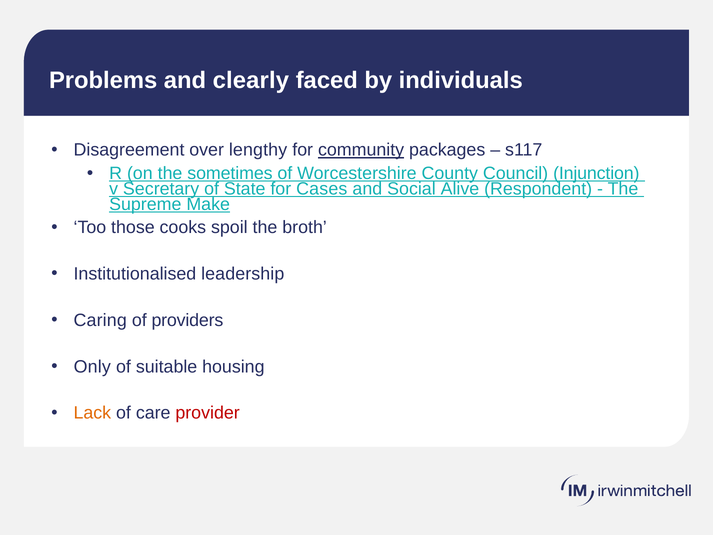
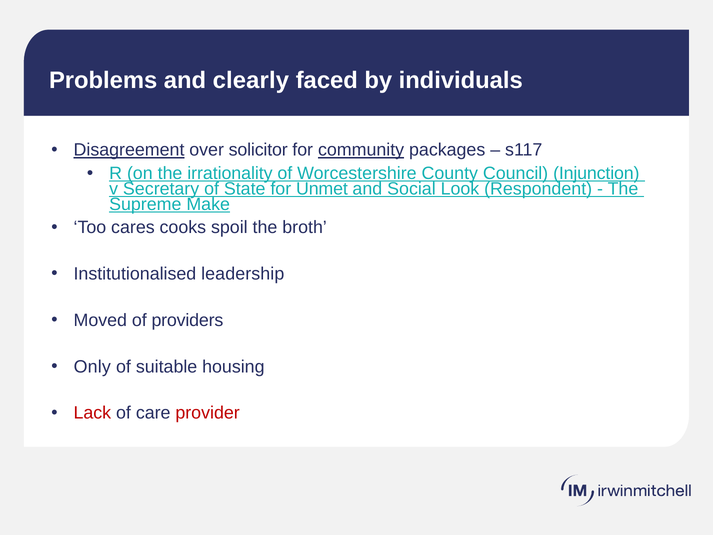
Disagreement underline: none -> present (129, 150)
lengthy: lengthy -> solicitor (258, 150)
sometimes: sometimes -> irrationality (230, 173)
Cases: Cases -> Unmet (322, 189)
Alive: Alive -> Look (460, 189)
those: those -> cares (133, 227)
Caring: Caring -> Moved (100, 320)
Lack colour: orange -> red (92, 413)
